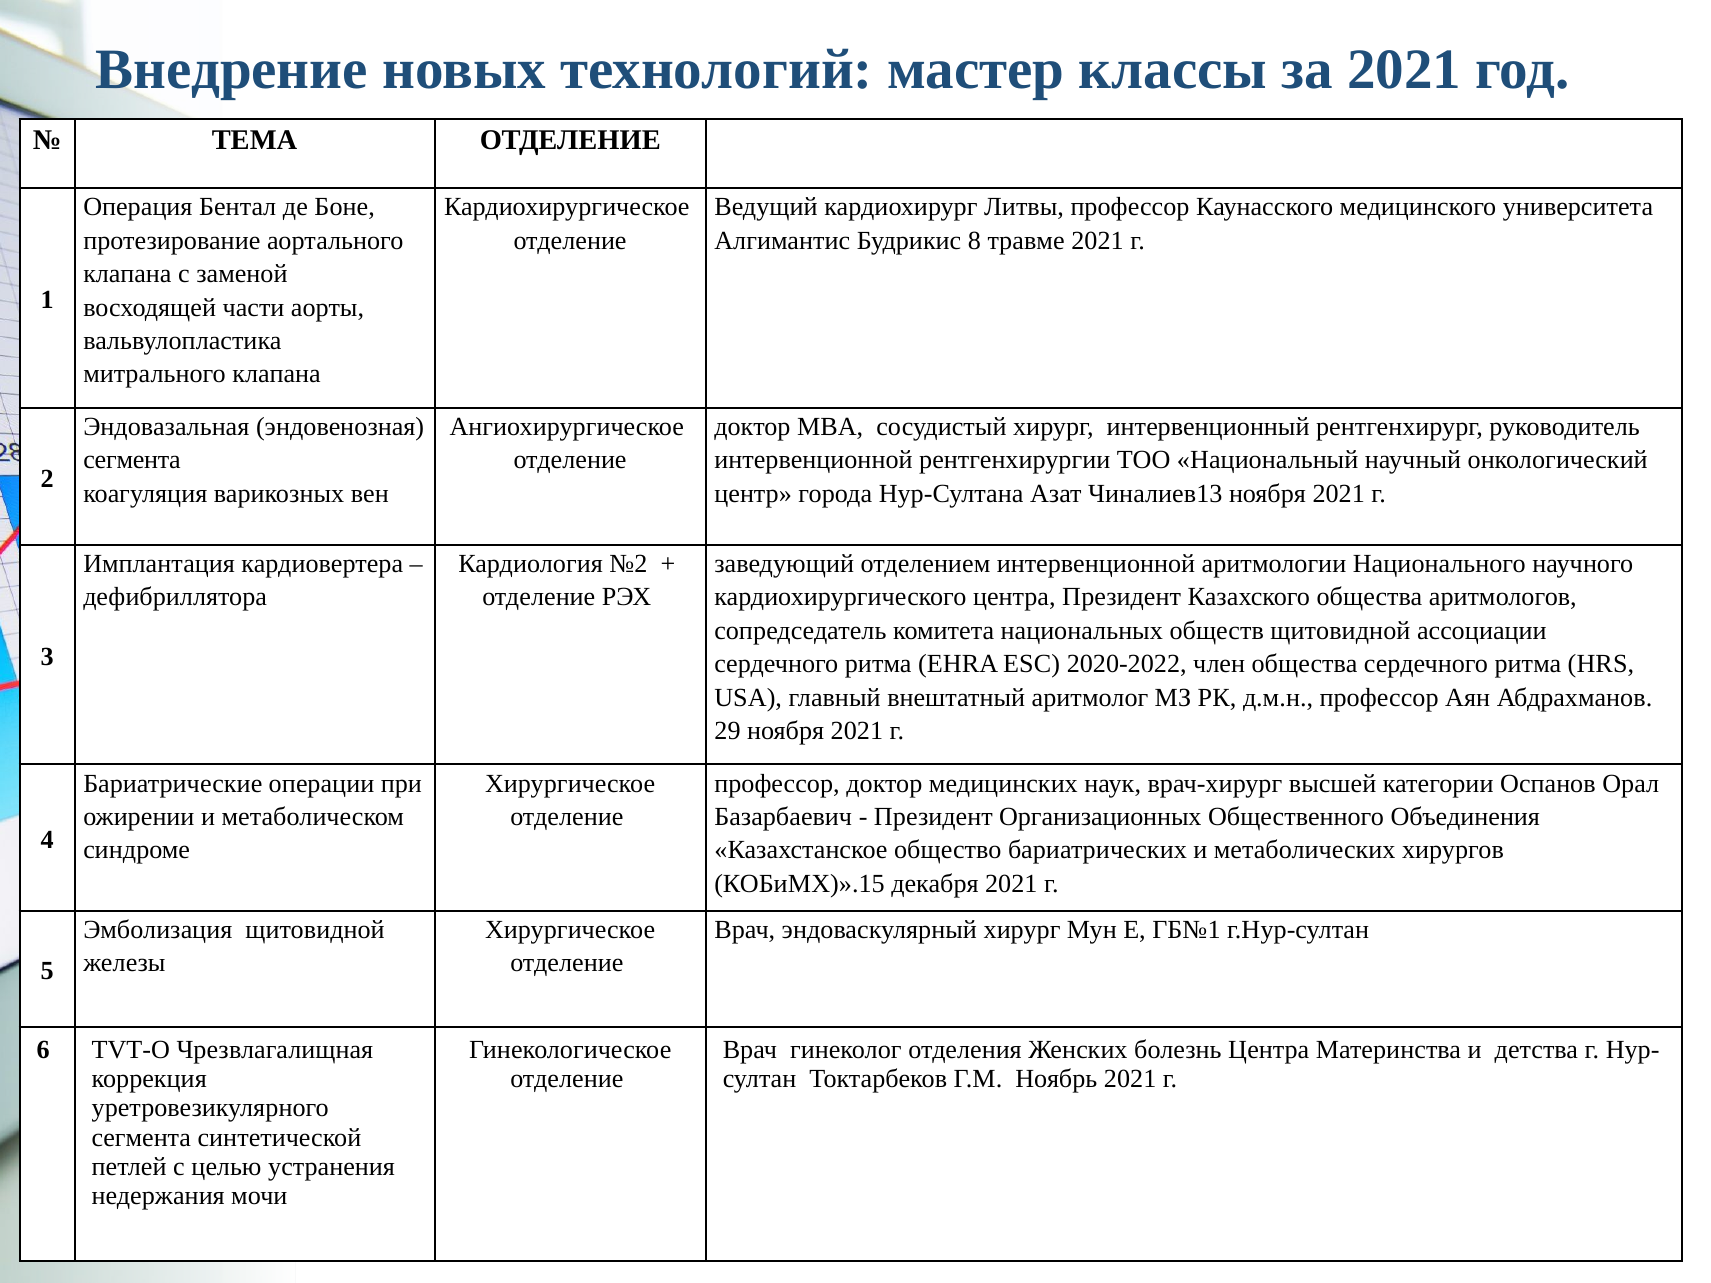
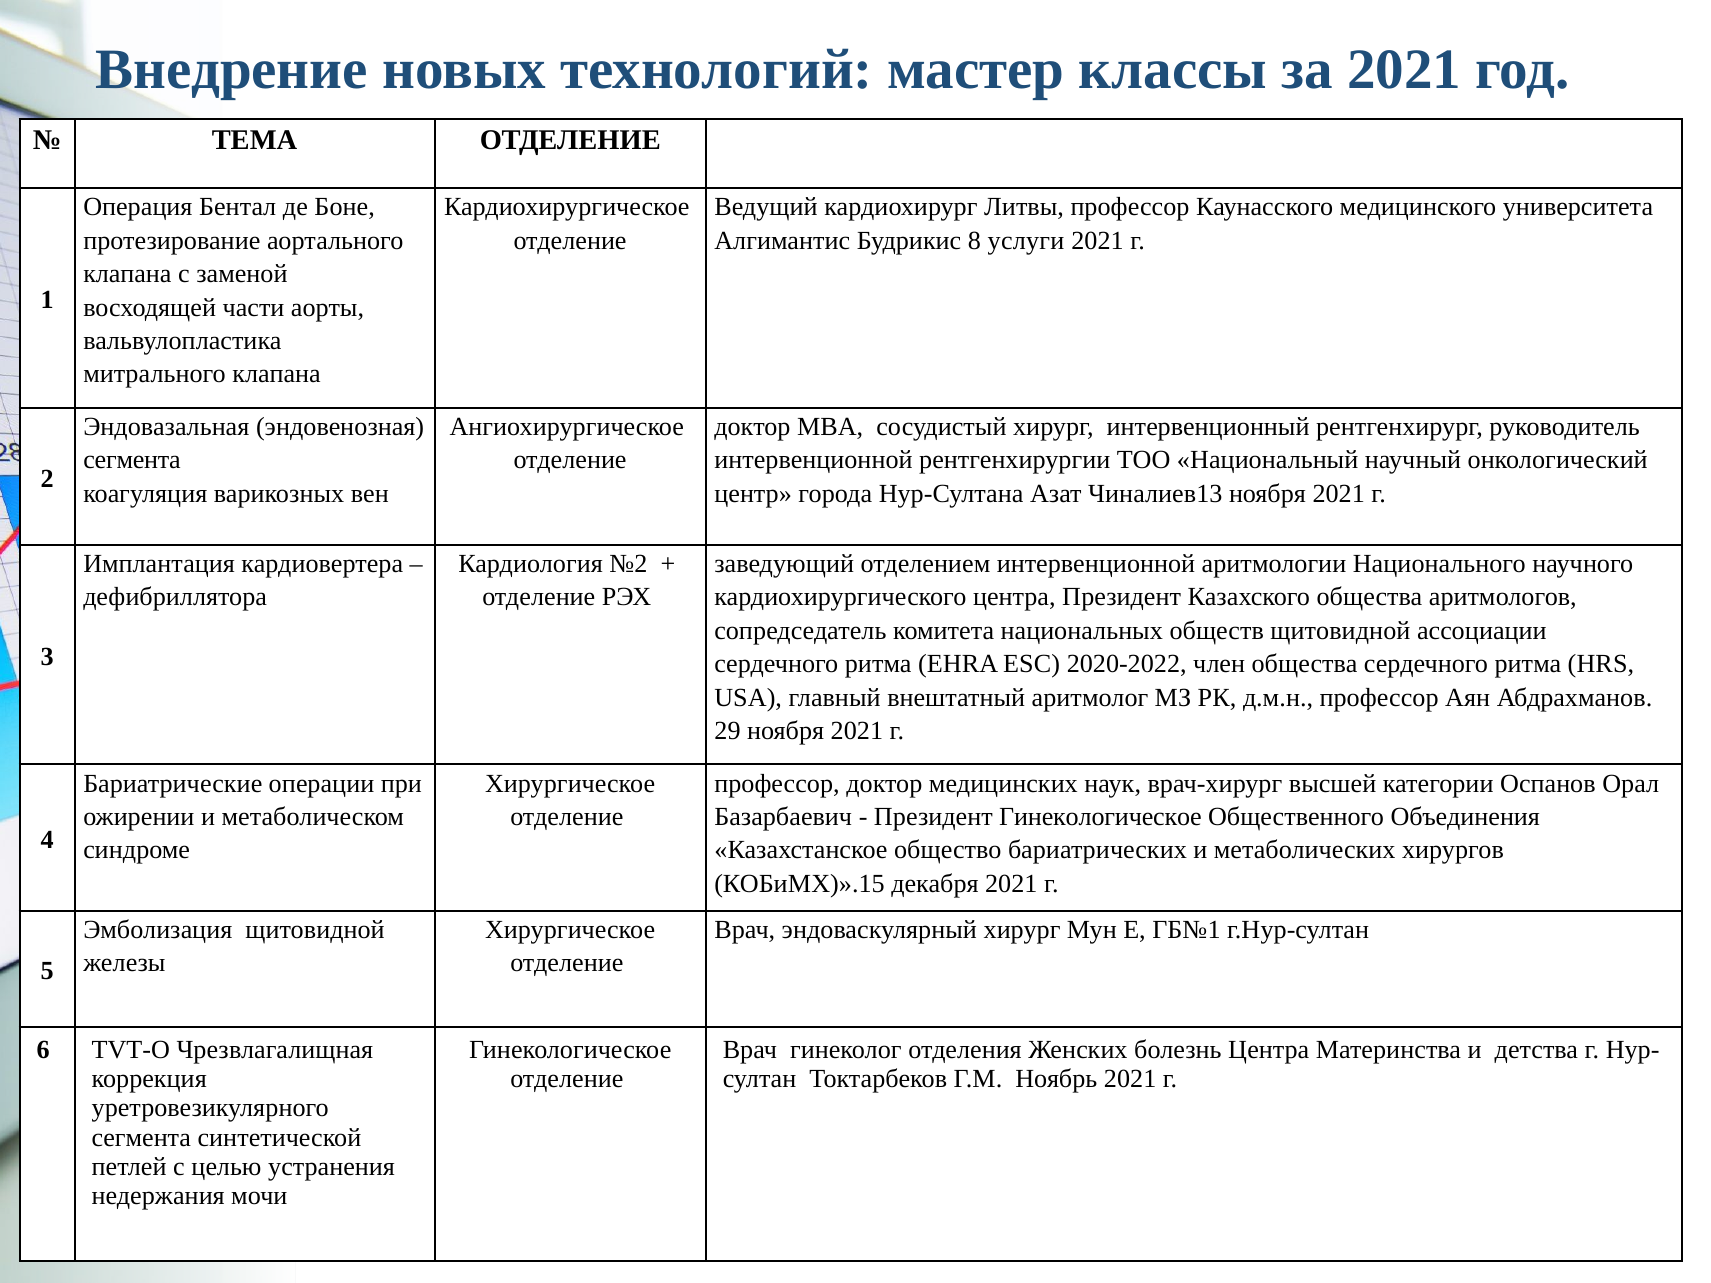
травме: травме -> услуги (1026, 241)
Президент Организационных: Организационных -> Гинекологическое (1100, 817)
